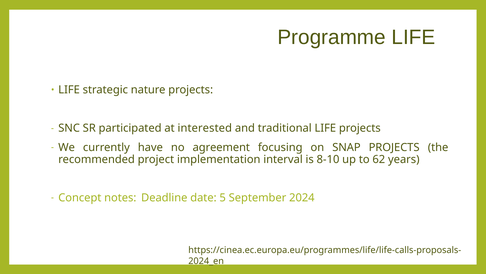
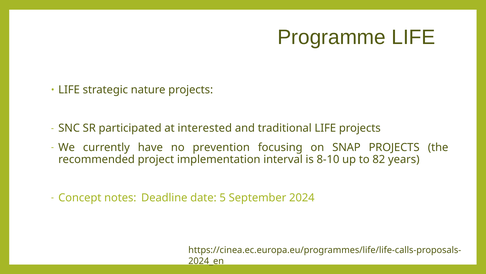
agreement: agreement -> prevention (221, 147)
62: 62 -> 82 (379, 159)
